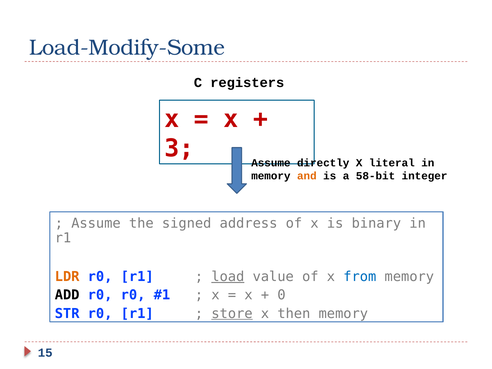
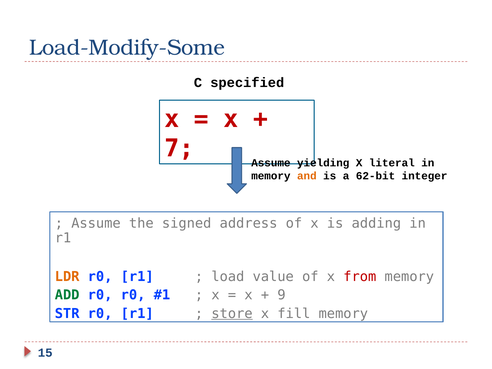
registers: registers -> specified (247, 83)
3: 3 -> 7 (179, 148)
directly: directly -> yielding (323, 163)
58-bit: 58-bit -> 62-bit (376, 176)
binary: binary -> adding (376, 223)
load underline: present -> none (228, 277)
from colour: blue -> red (360, 277)
ADD colour: black -> green (67, 295)
0: 0 -> 9 (281, 295)
then: then -> fill (294, 314)
